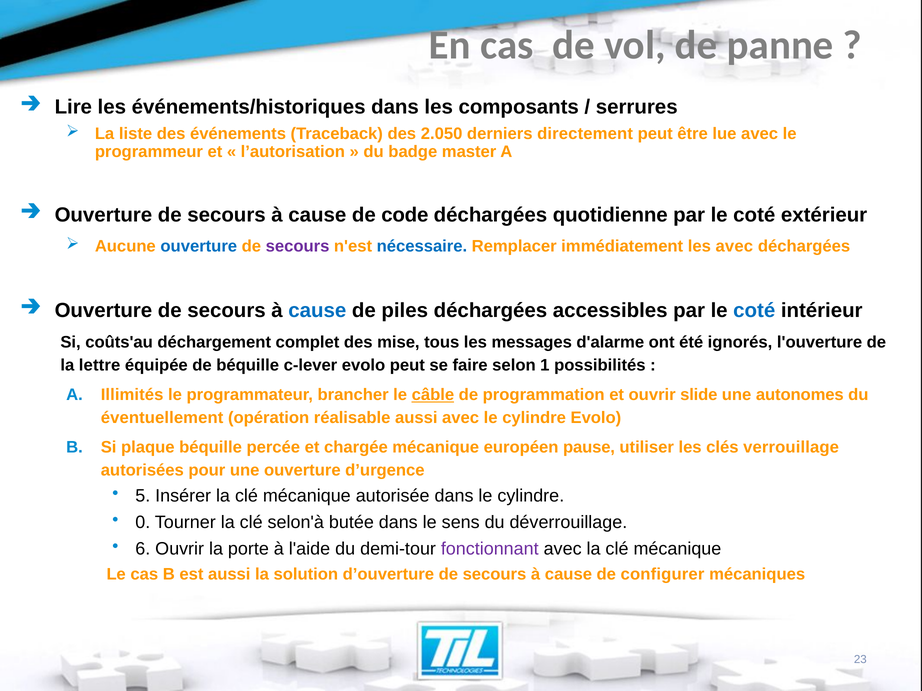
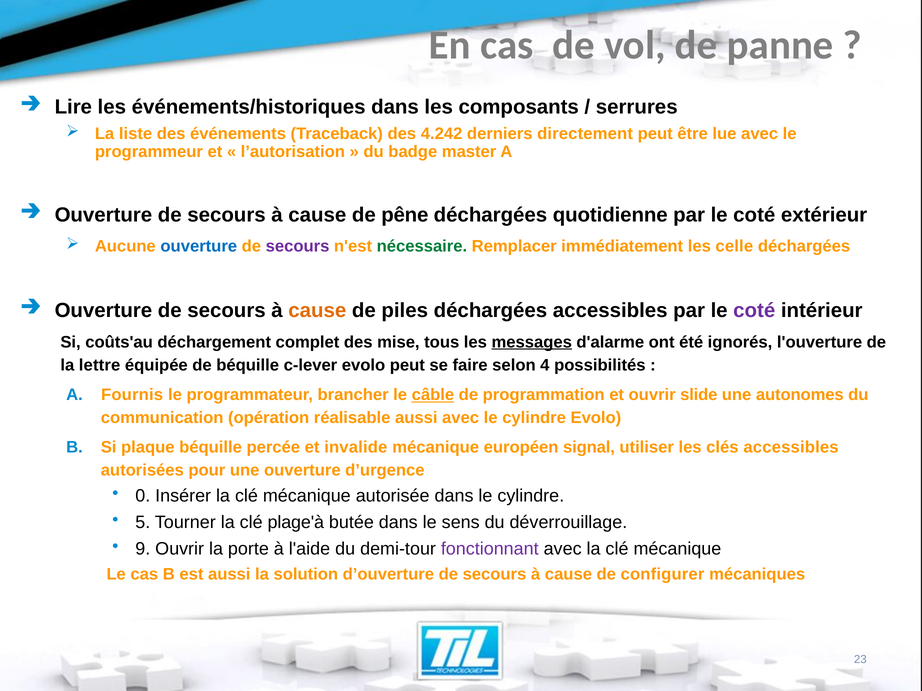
2.050: 2.050 -> 4.242 (442, 134)
code: code -> pêne (405, 215)
nécessaire colour: blue -> green (422, 247)
les avec: avec -> celle (734, 247)
cause colour: blue -> orange (317, 311)
coté colour: blue -> purple (754, 311)
messages underline: none -> present (532, 342)
1: 1 -> 4 (545, 365)
Illimités: Illimités -> Fournis (132, 395)
éventuellement: éventuellement -> communication (162, 418)
chargée: chargée -> invalide (356, 448)
pause: pause -> signal (589, 448)
clés verrouillage: verrouillage -> accessibles (791, 448)
5: 5 -> 0 (143, 496)
0: 0 -> 5 (143, 523)
selon'à: selon'à -> plage'à (296, 523)
6: 6 -> 9 (143, 549)
